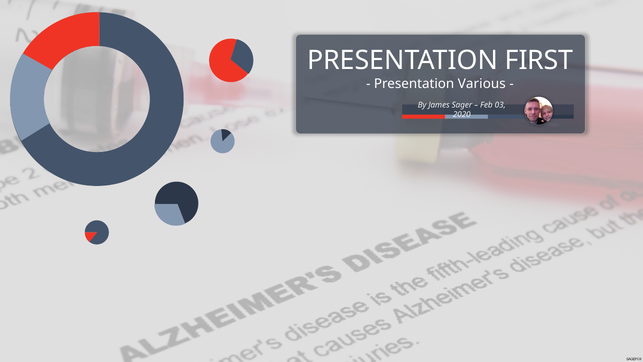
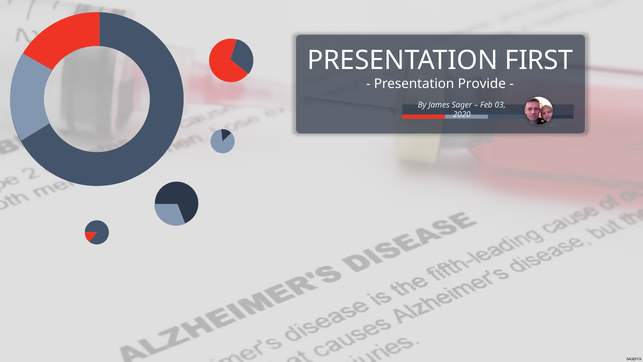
Various: Various -> Provide (482, 84)
